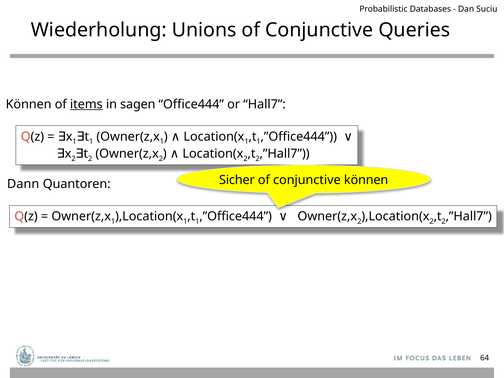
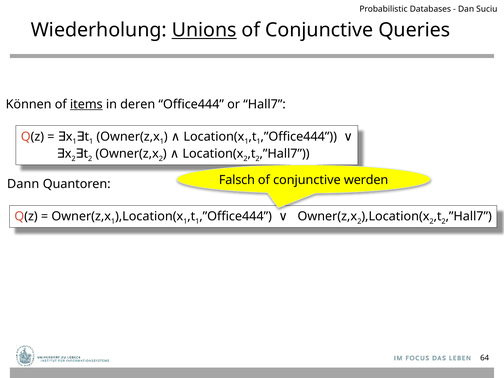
Unions underline: none -> present (204, 30)
sagen: sagen -> deren (138, 104)
Sicher: Sicher -> Falsch (237, 180)
conjunctive können: können -> werden (366, 180)
